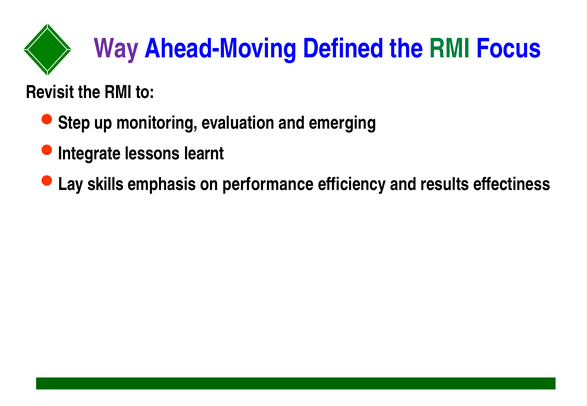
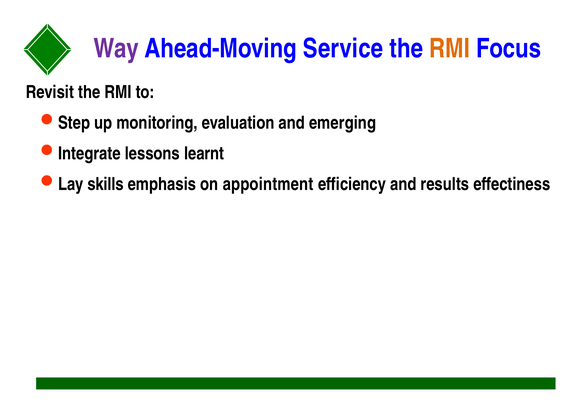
Defined: Defined -> Service (343, 48)
RMI colour: green -> orange (450, 48)
performance: performance -> appointment (268, 184)
